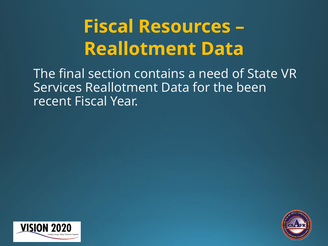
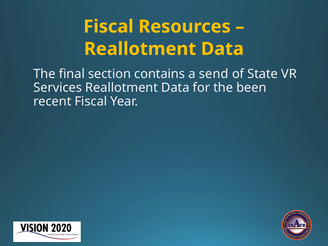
need: need -> send (214, 74)
